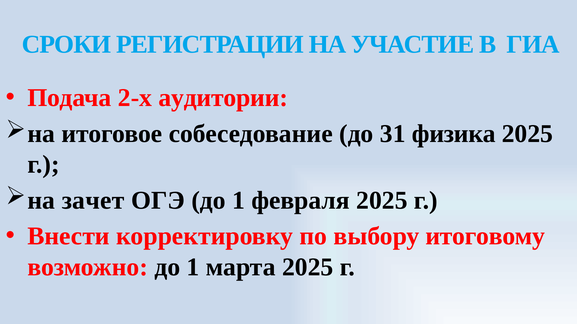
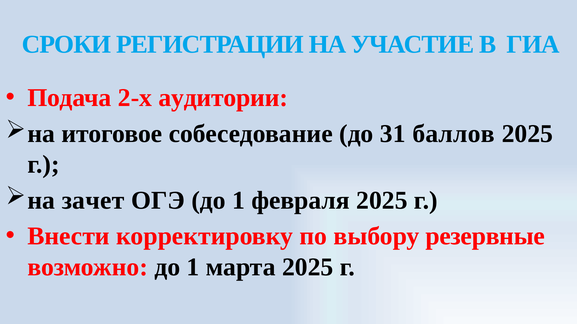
физика: физика -> баллов (454, 134)
итоговому: итоговому -> резервные (485, 237)
